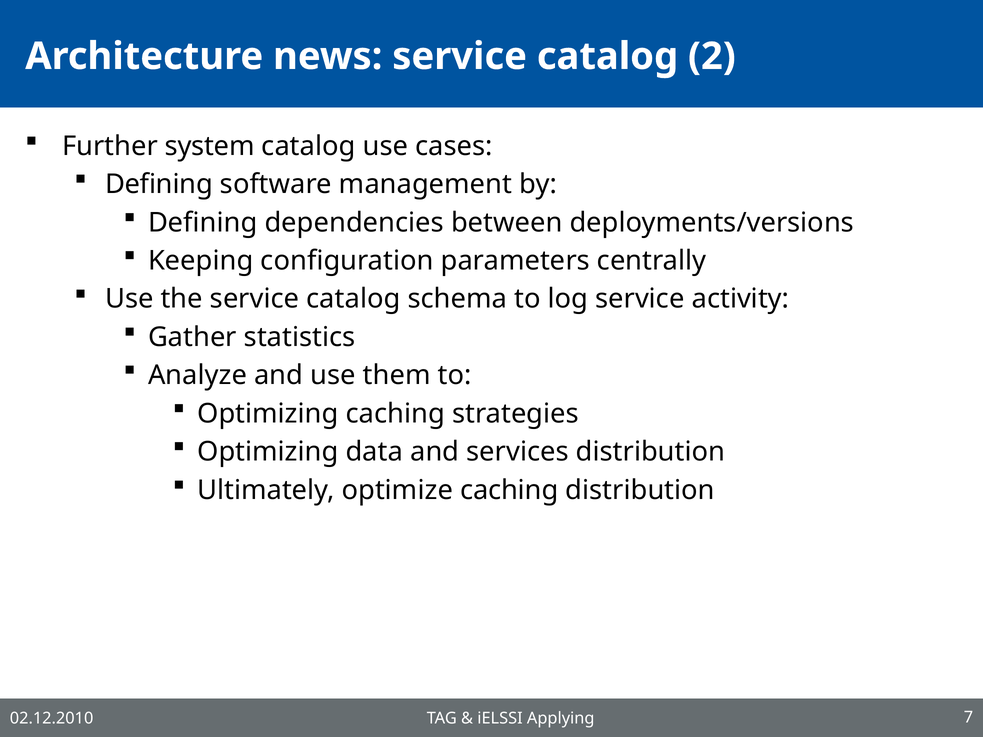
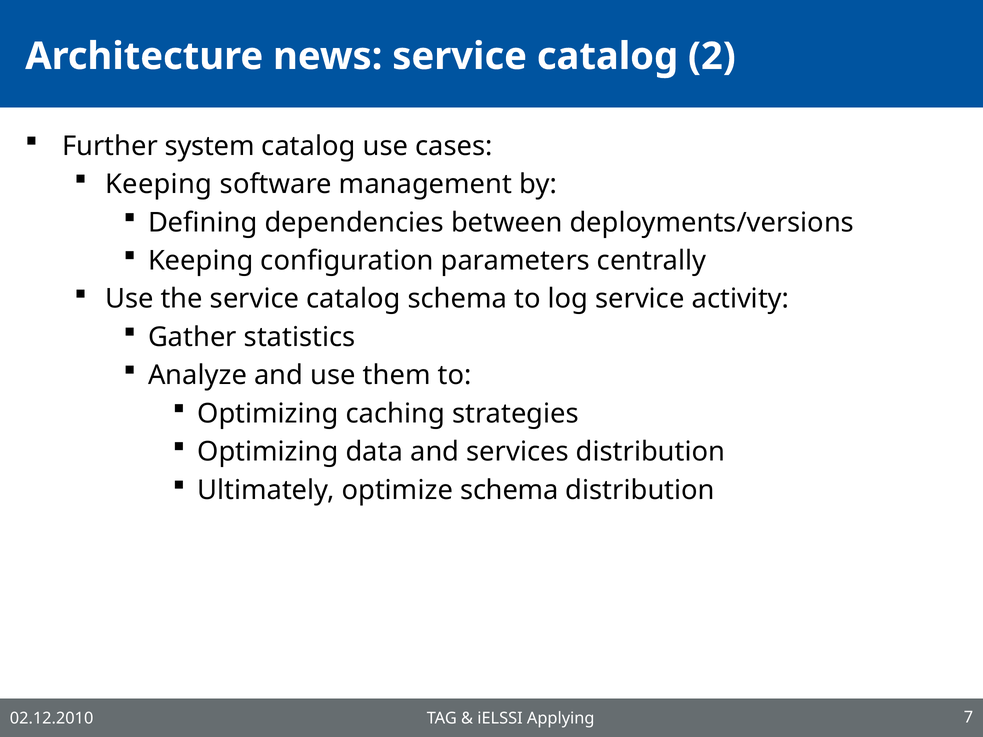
Defining: Defining -> Keeping (159, 184)
optimize caching: caching -> schema (509, 490)
